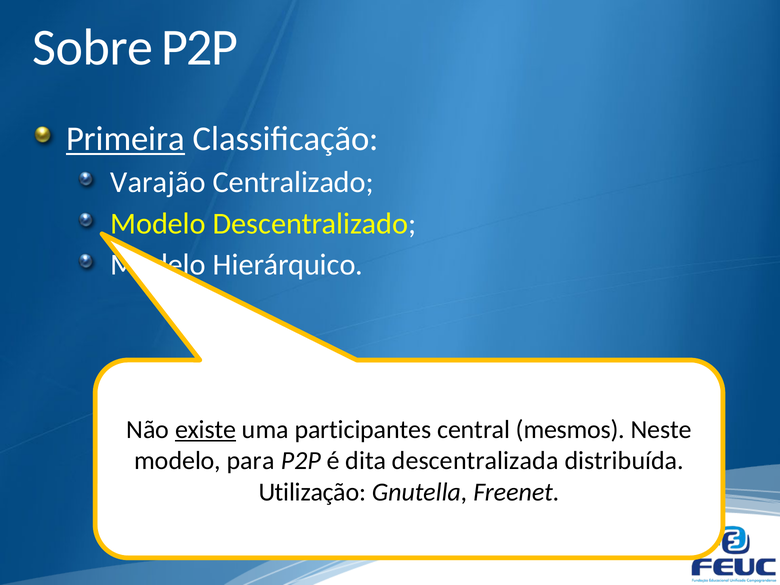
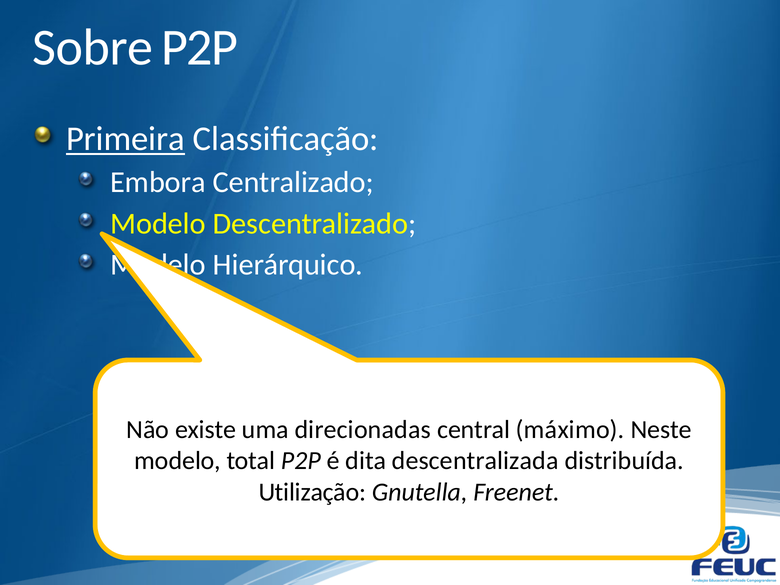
Varajão: Varajão -> Embora (158, 182)
existe underline: present -> none (206, 430)
participantes: participantes -> direcionadas (363, 430)
mesmos: mesmos -> máximo (570, 430)
para: para -> total (251, 461)
